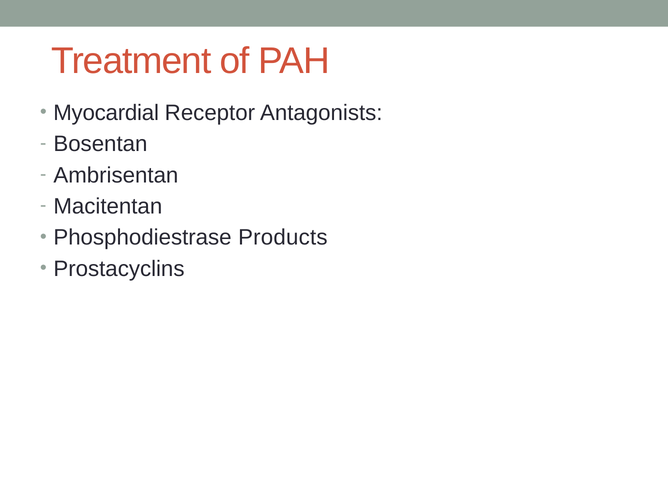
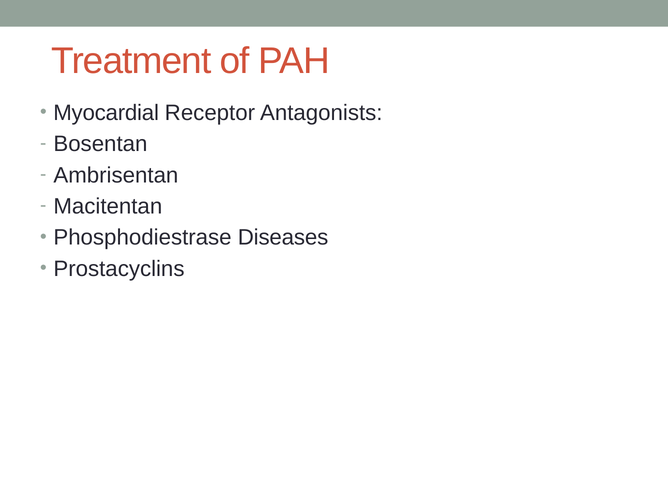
Products: Products -> Diseases (283, 238)
